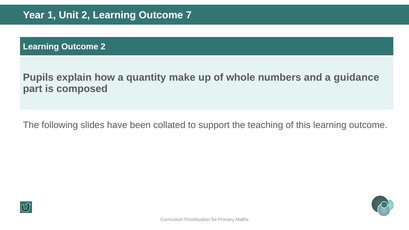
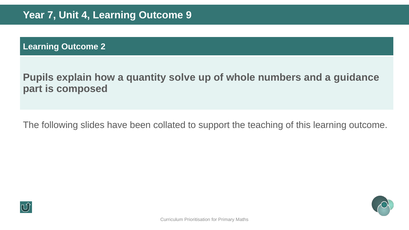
1: 1 -> 7 (52, 15)
Unit 2: 2 -> 4 (86, 15)
7: 7 -> 9 (189, 15)
make: make -> solve (182, 77)
